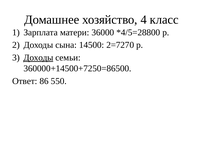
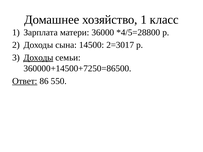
хозяйство 4: 4 -> 1 (144, 20)
2=7270: 2=7270 -> 2=3017 (120, 45)
Ответ underline: none -> present (25, 81)
